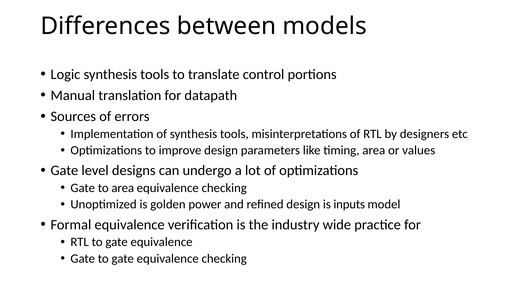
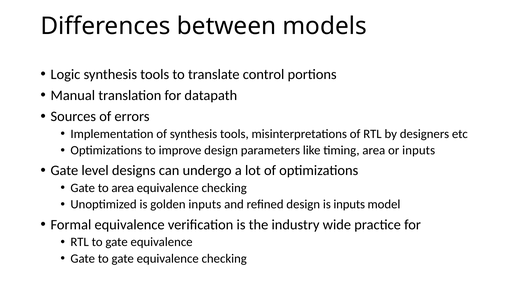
or values: values -> inputs (419, 150)
golden power: power -> inputs (205, 205)
